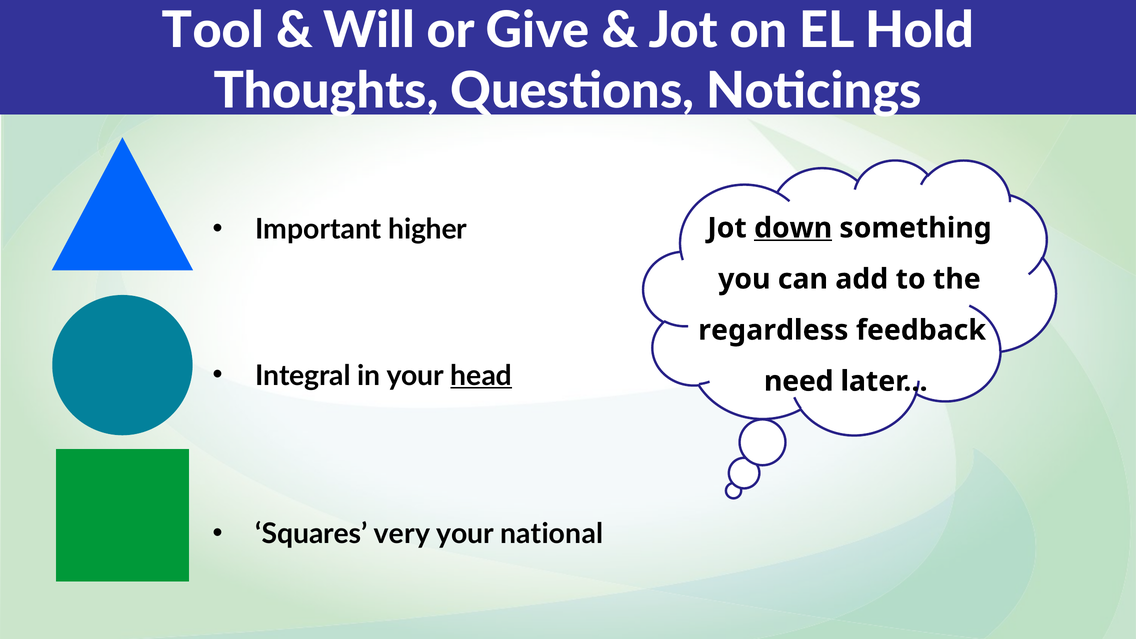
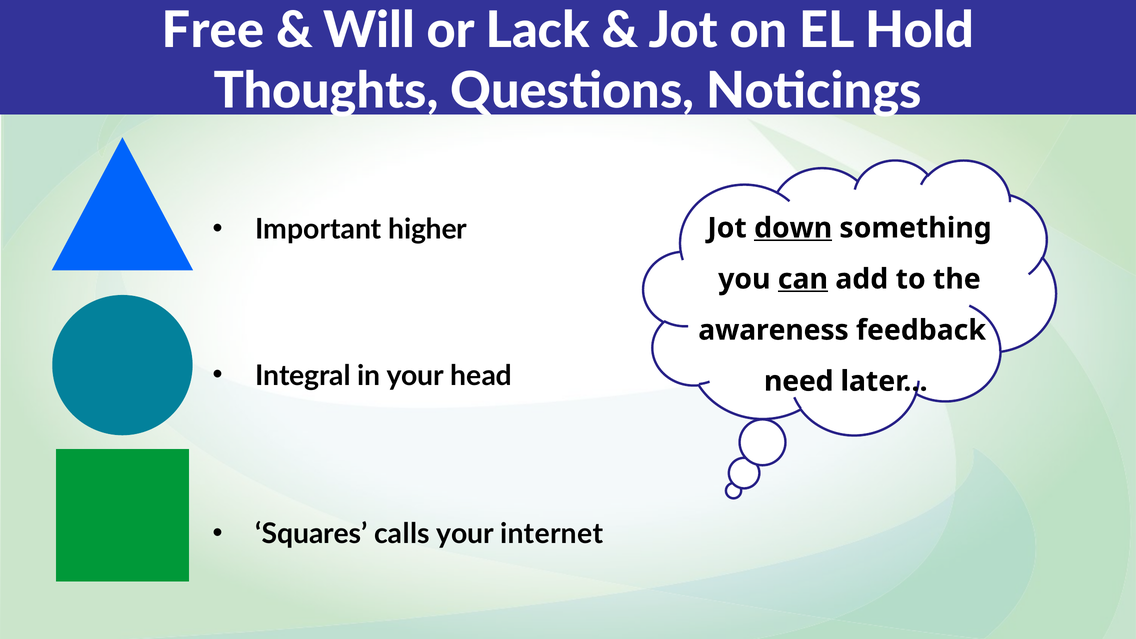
Tool: Tool -> Free (213, 30)
Give: Give -> Lack (538, 30)
can underline: none -> present (803, 279)
regardless: regardless -> awareness (773, 330)
head underline: present -> none (481, 376)
very: very -> calls (402, 534)
national: national -> internet (552, 534)
